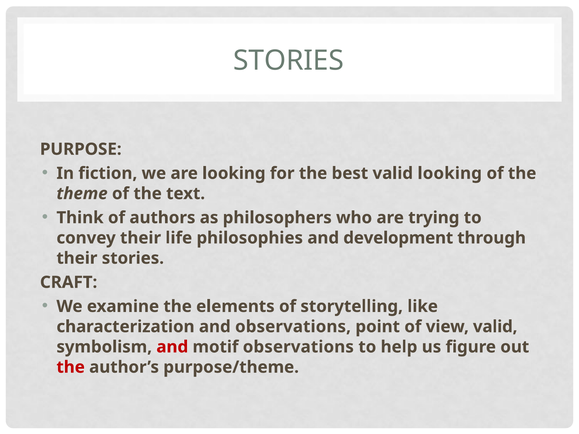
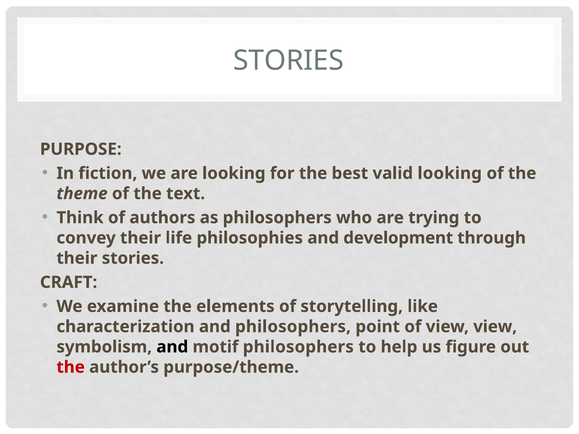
and observations: observations -> philosophers (293, 327)
view valid: valid -> view (495, 327)
and colour: red -> black (172, 347)
motif observations: observations -> philosophers (298, 347)
